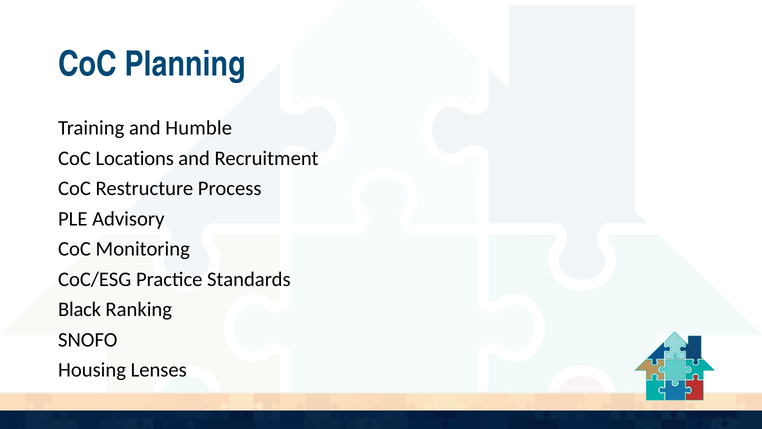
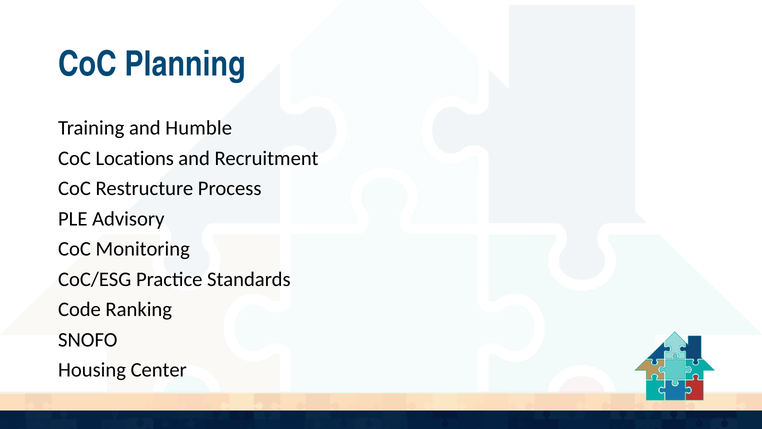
Black: Black -> Code (79, 309)
Lenses: Lenses -> Center (159, 370)
